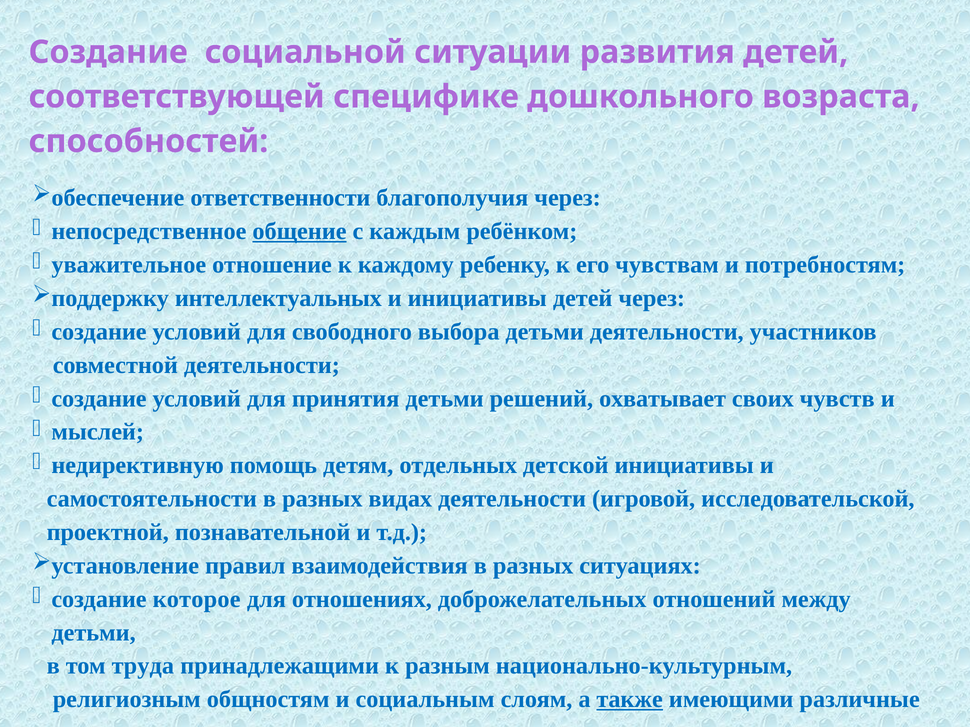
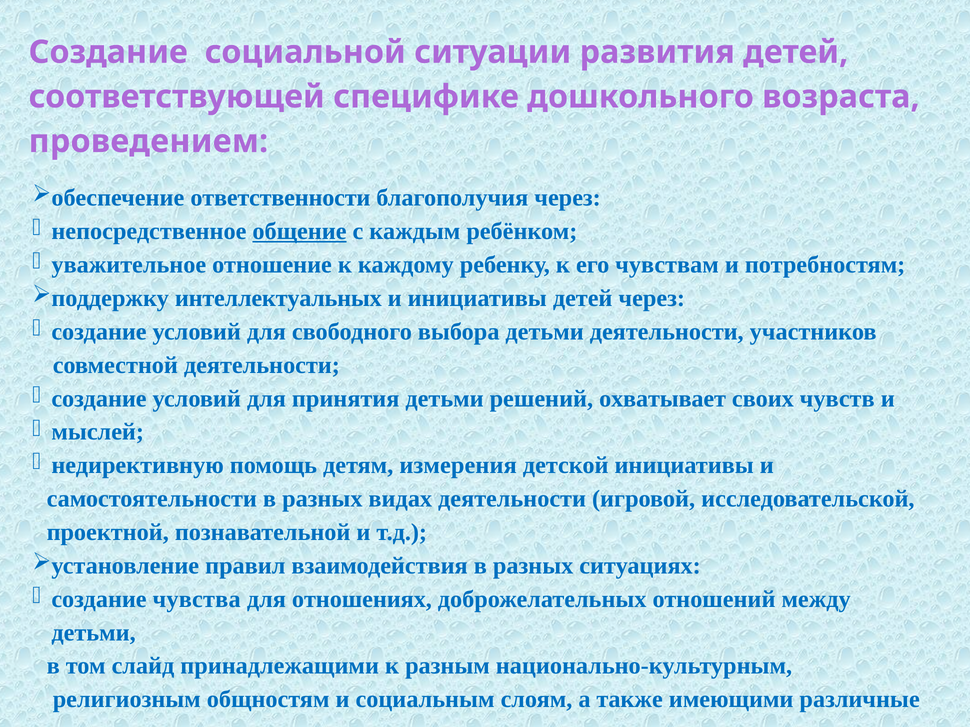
способностей: способностей -> проведением (148, 141)
отдельных: отдельных -> измерения (458, 466)
которое: которое -> чувства (197, 600)
труда: труда -> слайд (143, 666)
также underline: present -> none (630, 700)
